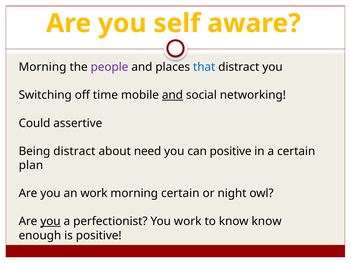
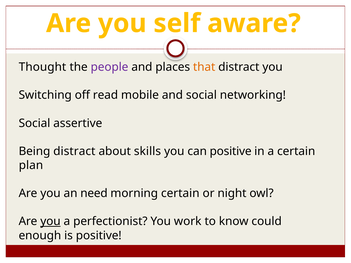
Morning: Morning -> Thought (43, 67)
that colour: blue -> orange (204, 67)
time: time -> read (105, 95)
and underline: present -> none (172, 95)
Could: Could -> Social (34, 123)
need: need -> skills (147, 151)
an work: work -> need (94, 193)
know know: know -> could (267, 222)
